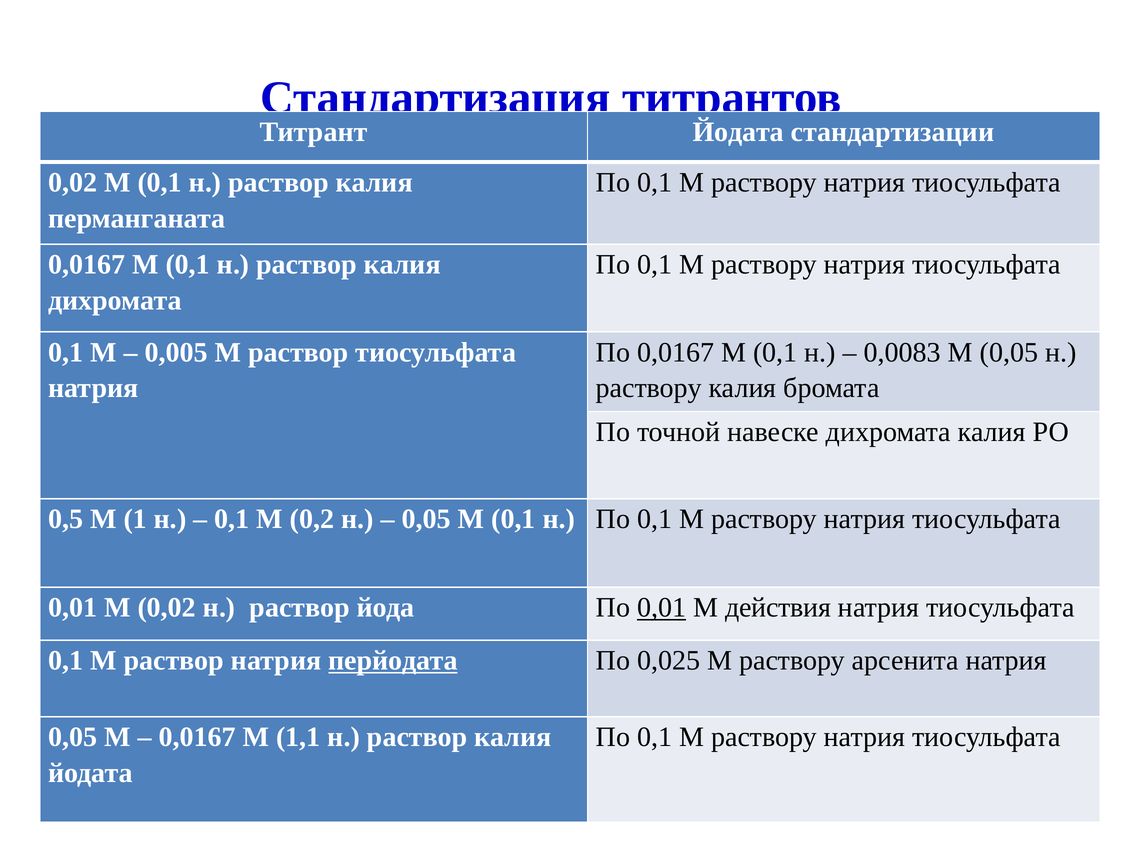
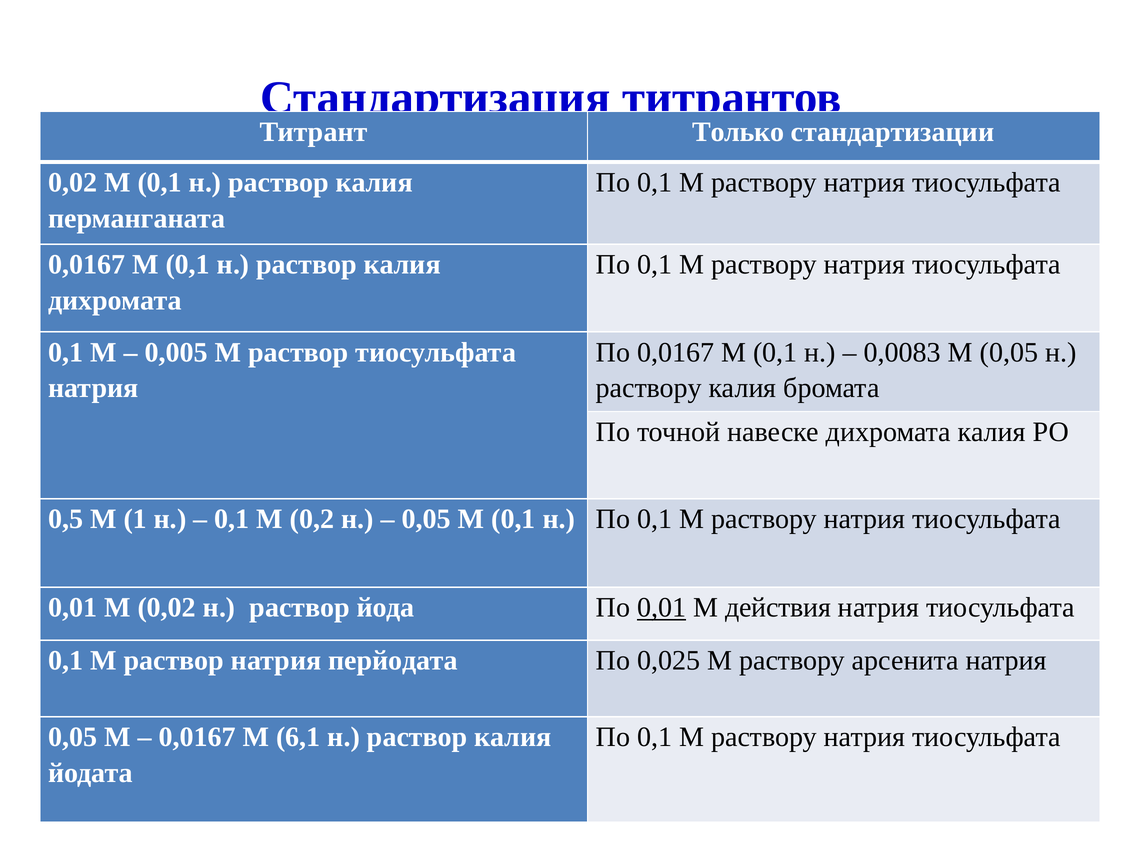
Титрант Йодата: Йодата -> Только (738, 132)
перйодата underline: present -> none (393, 660)
1,1: 1,1 -> 6,1 (298, 737)
